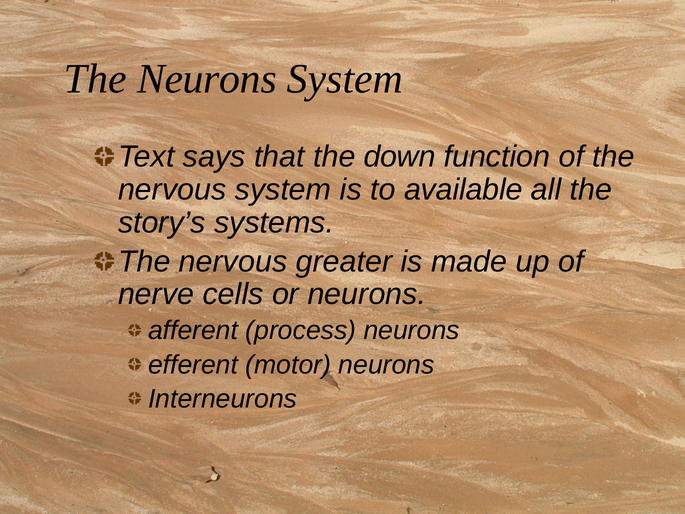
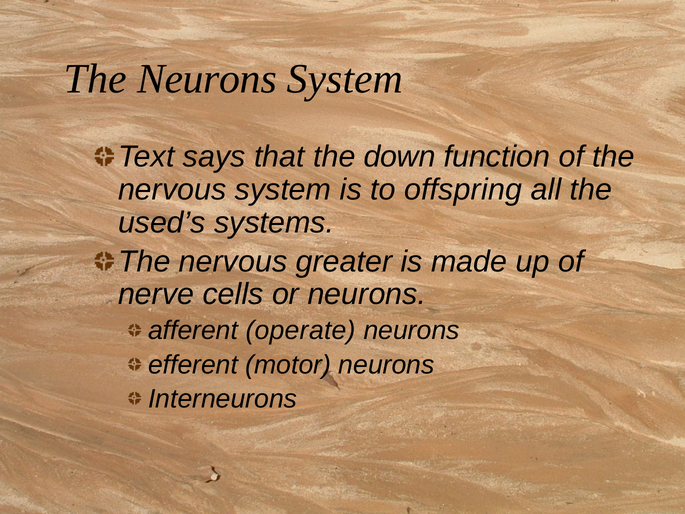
available: available -> offspring (463, 189)
story’s: story’s -> used’s (162, 222)
process: process -> operate (301, 330)
